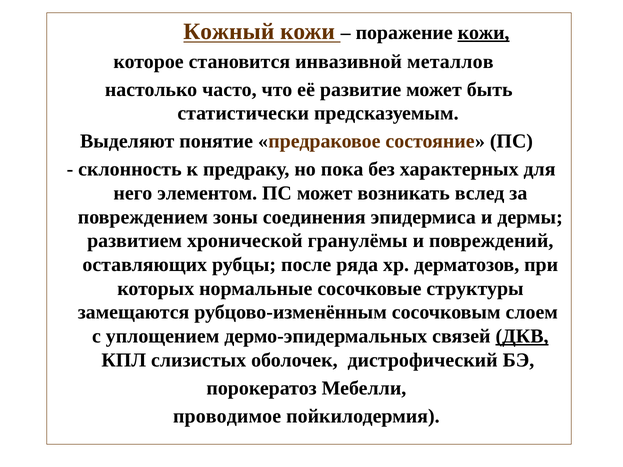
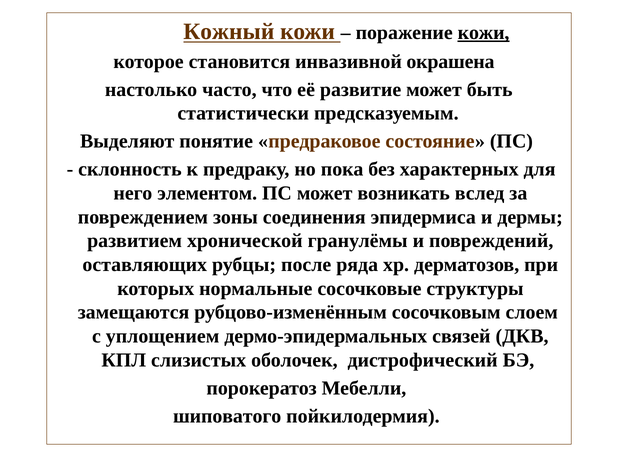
металлов: металлов -> окрашена (450, 61)
ДКВ underline: present -> none (522, 336)
проводимое: проводимое -> шиповатого (227, 416)
